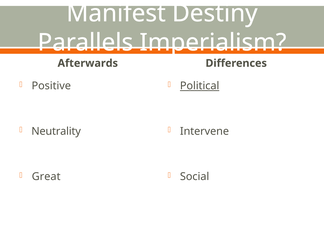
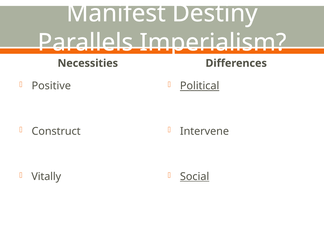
Afterwards: Afterwards -> Necessities (88, 63)
Neutrality: Neutrality -> Construct (56, 131)
Great: Great -> Vitally (46, 177)
Social underline: none -> present (195, 177)
